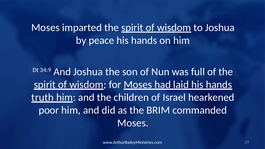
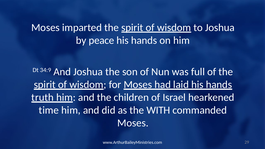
poor: poor -> time (49, 110)
BRIM: BRIM -> WITH (158, 110)
